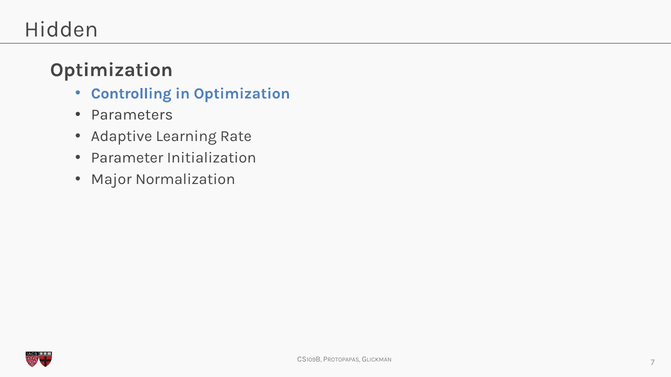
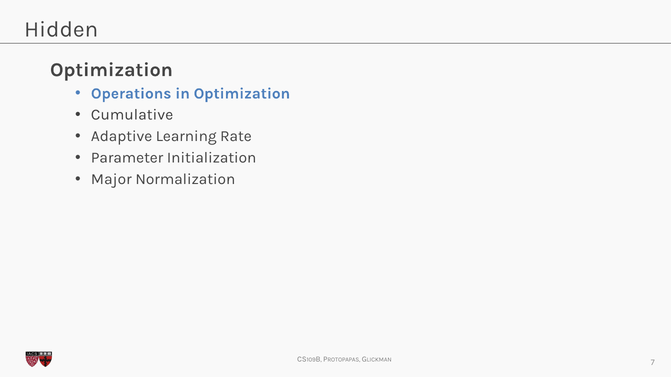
Controlling: Controlling -> Operations (131, 93)
Parameters: Parameters -> Cumulative (132, 115)
